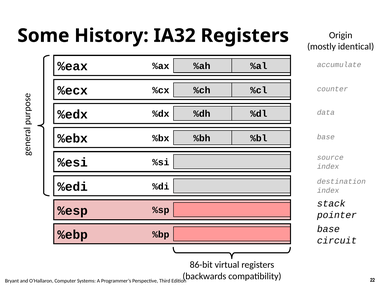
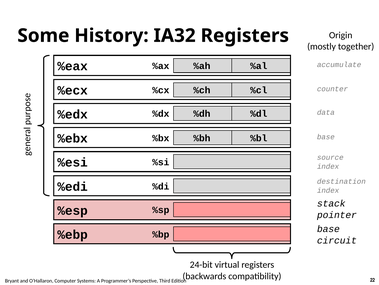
identical: identical -> together (356, 46)
86-bit: 86-bit -> 24-bit (201, 264)
